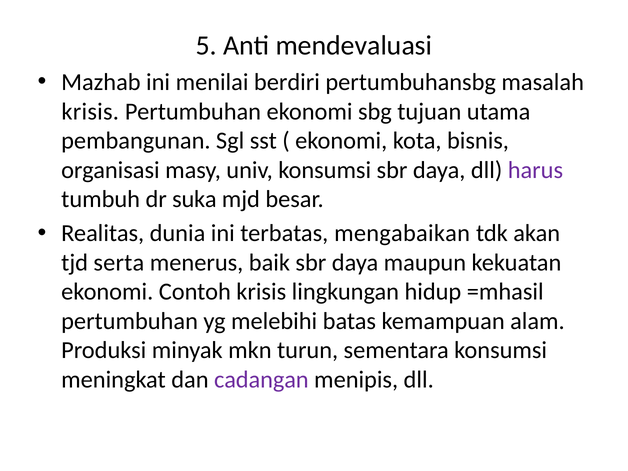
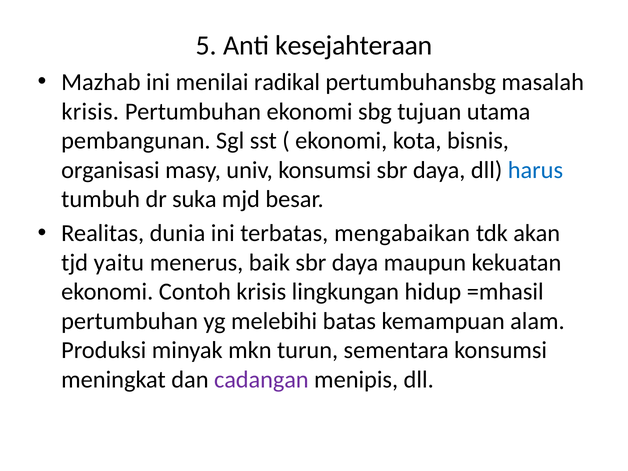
mendevaluasi: mendevaluasi -> kesejahteraan (354, 45)
berdiri: berdiri -> radikal (287, 82)
harus colour: purple -> blue (535, 170)
serta: serta -> yaitu (119, 263)
